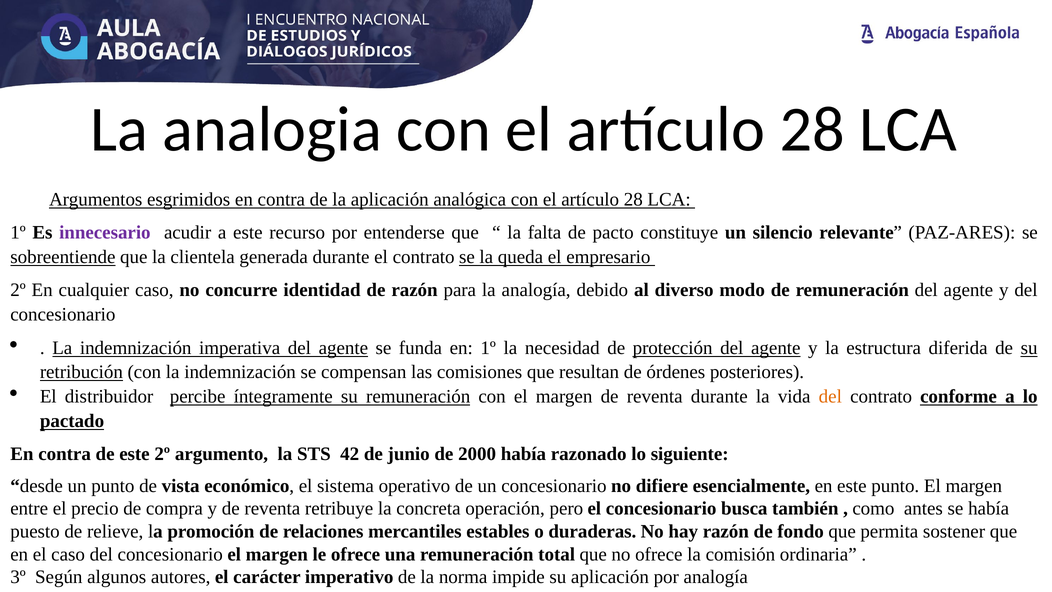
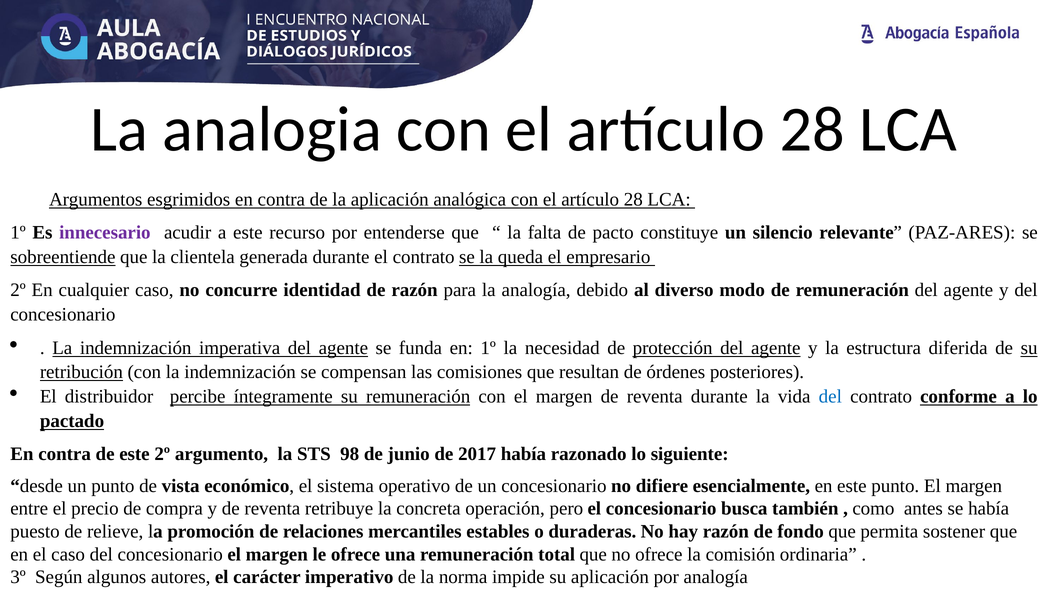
del colour: orange -> blue (830, 396)
42: 42 -> 98 (350, 454)
2000: 2000 -> 2017 (477, 454)
